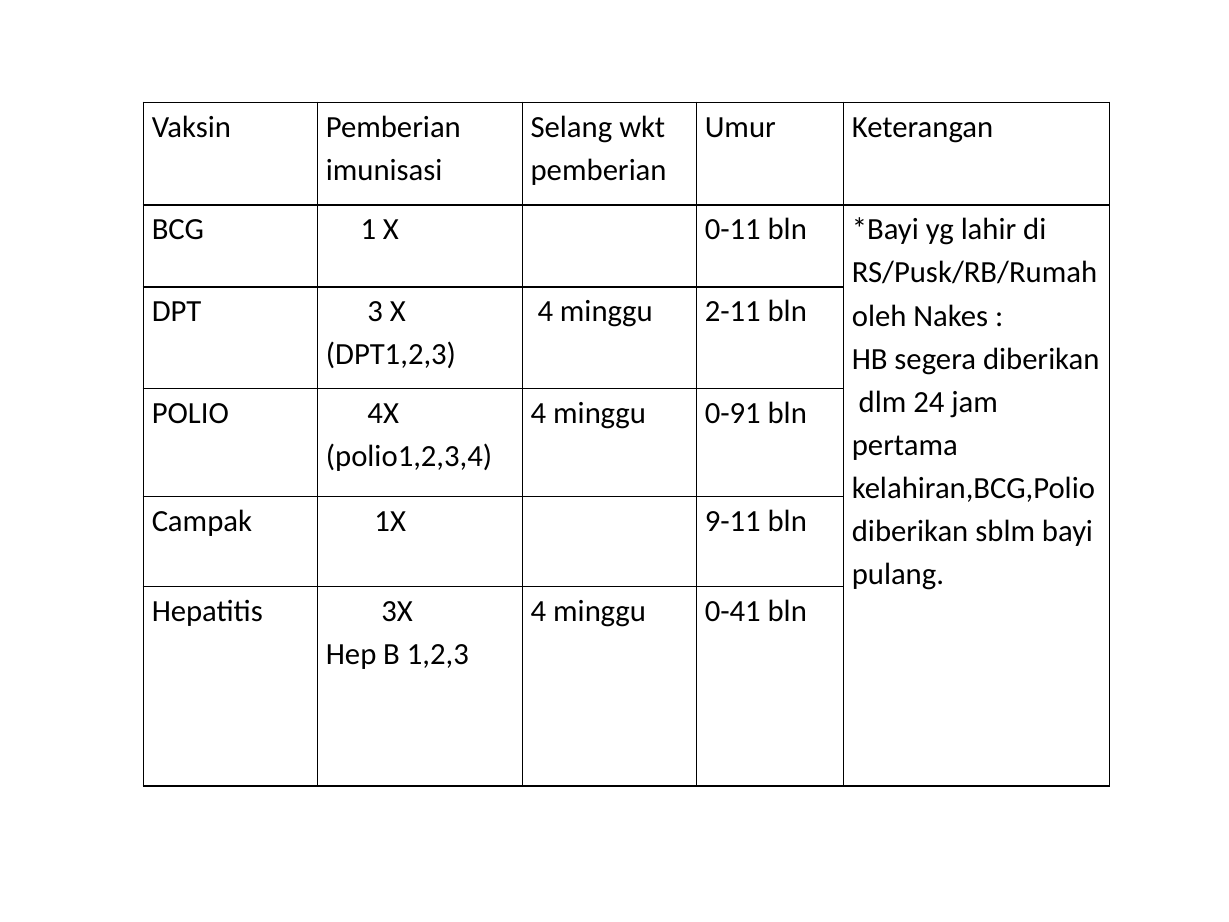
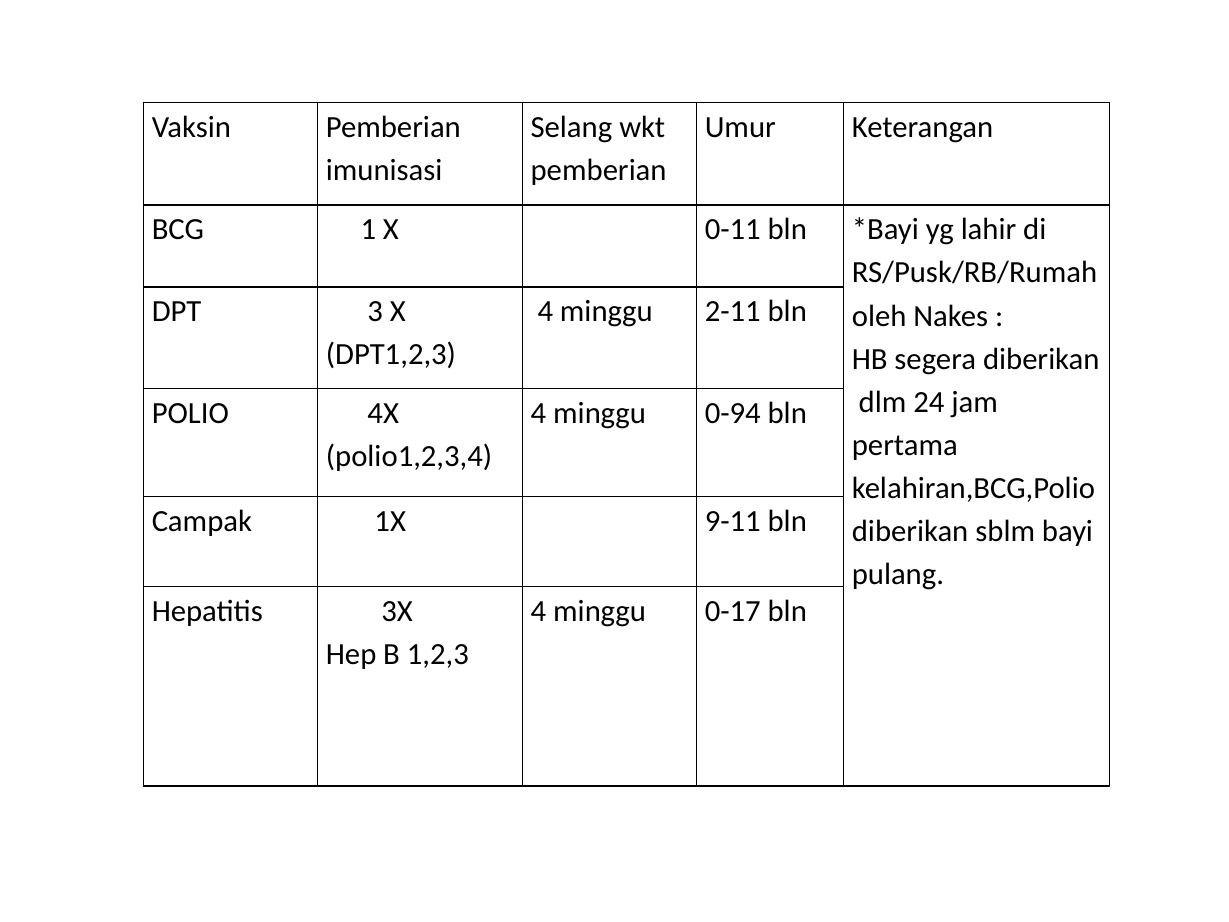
0-91: 0-91 -> 0-94 (733, 413)
0-41: 0-41 -> 0-17 (733, 611)
